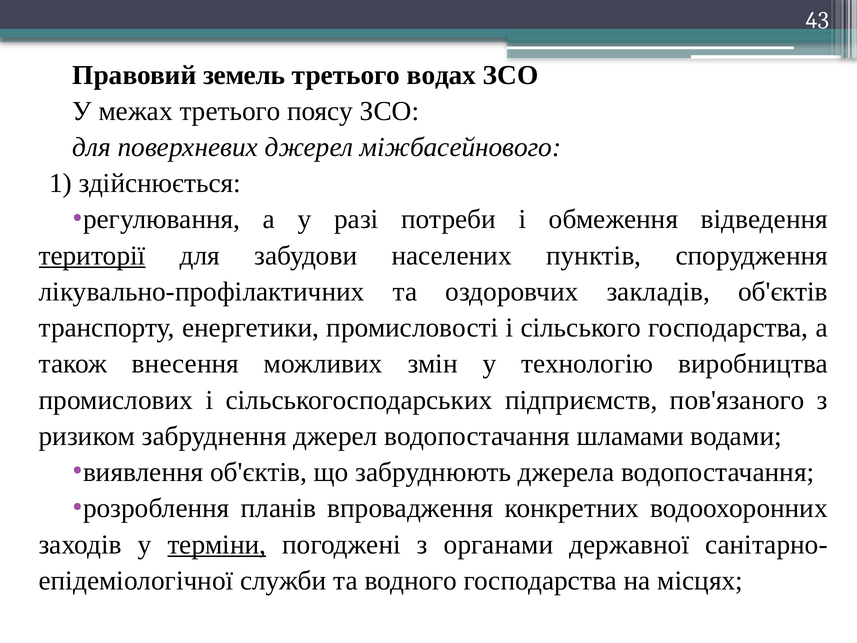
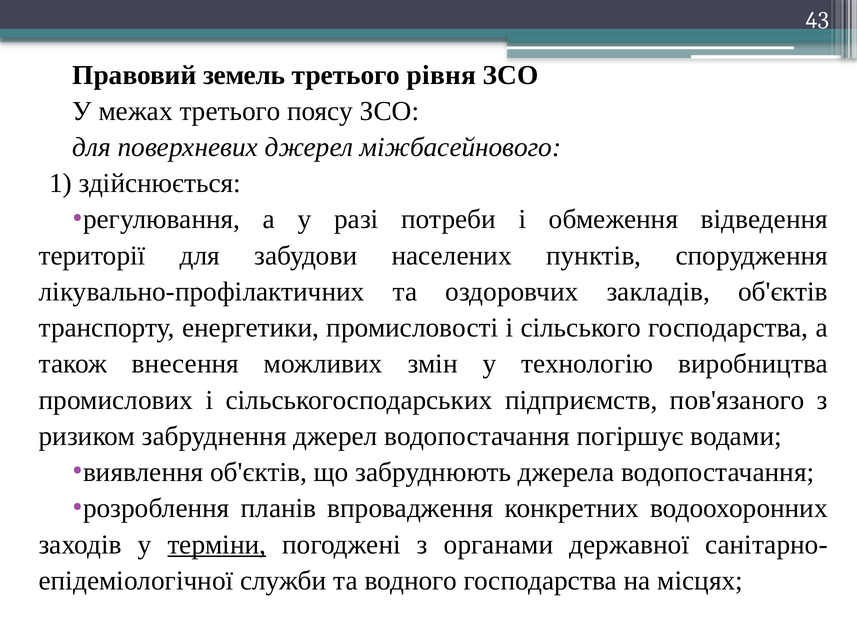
водах: водах -> рівня (441, 75)
території underline: present -> none (92, 255)
шламами: шламами -> погіршує (630, 436)
